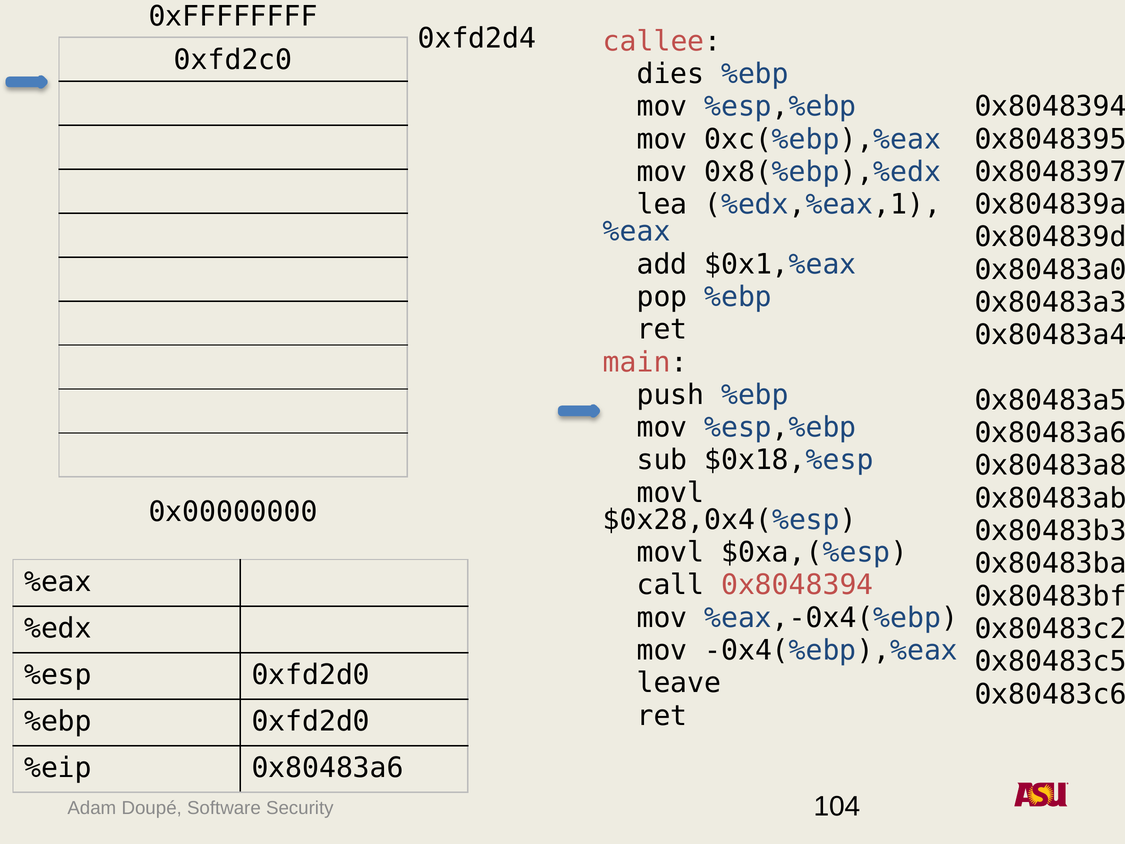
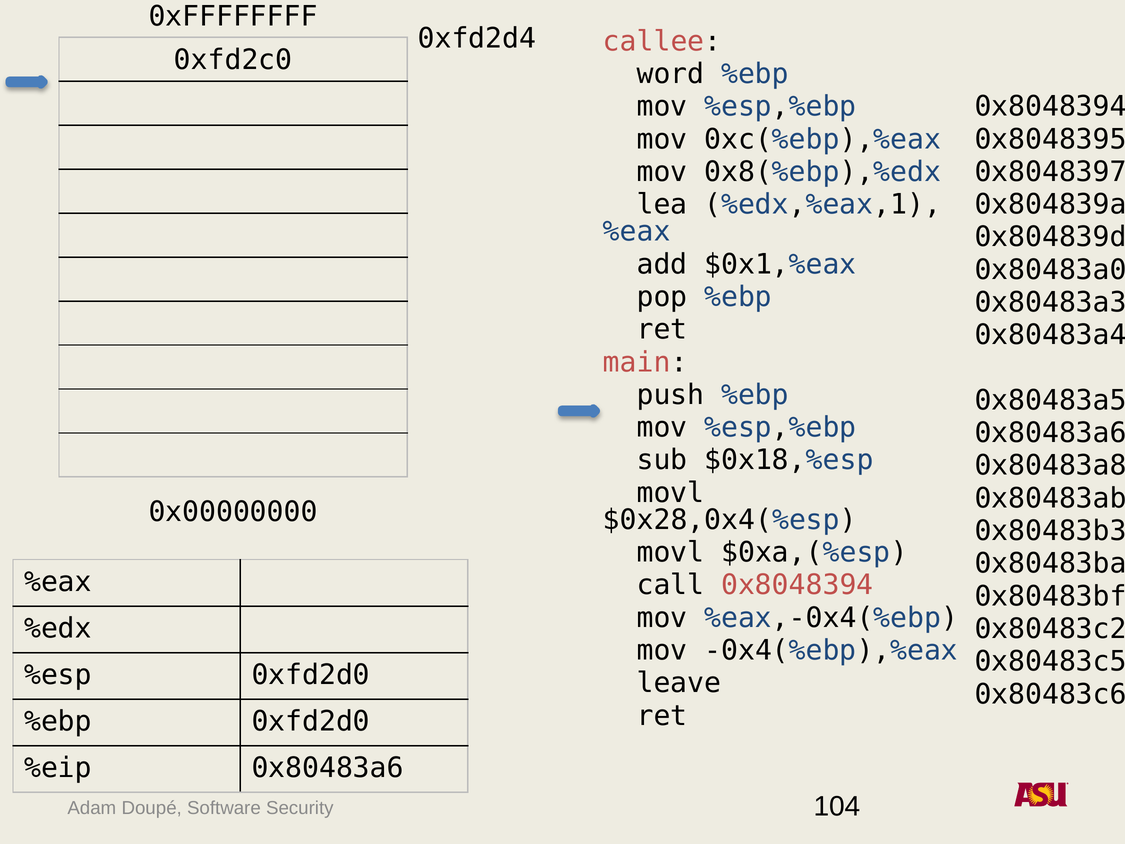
dies: dies -> word (670, 74)
